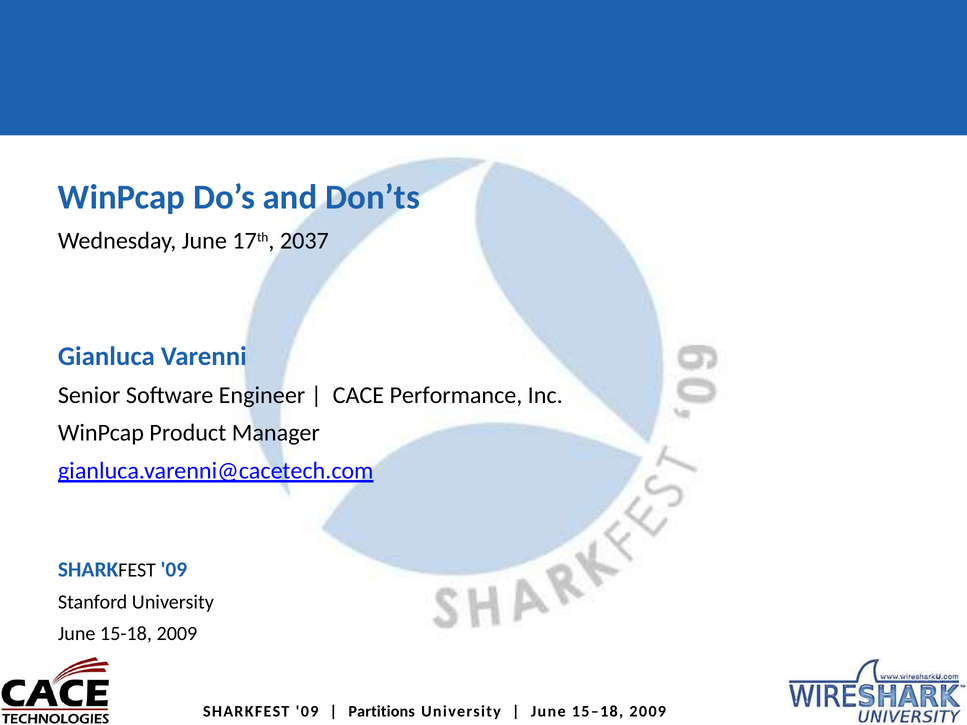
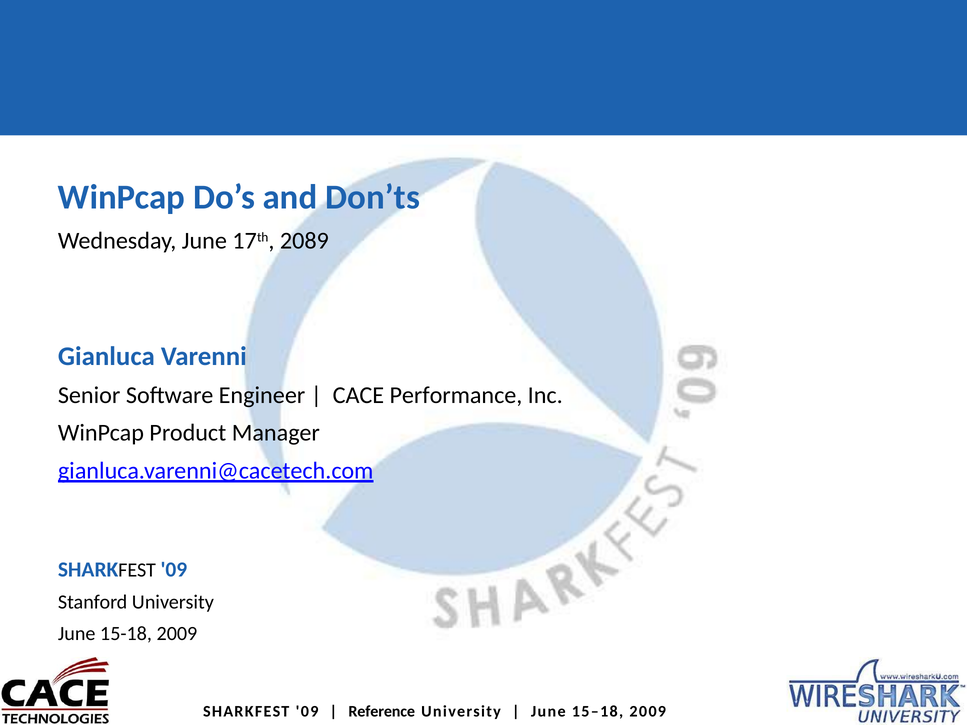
2037: 2037 -> 2089 (304, 241)
Partitions: Partitions -> Reference (382, 712)
